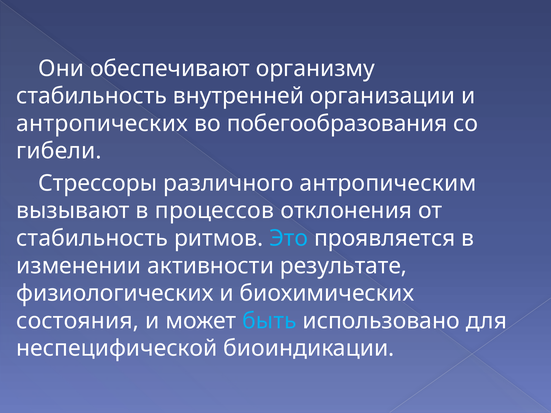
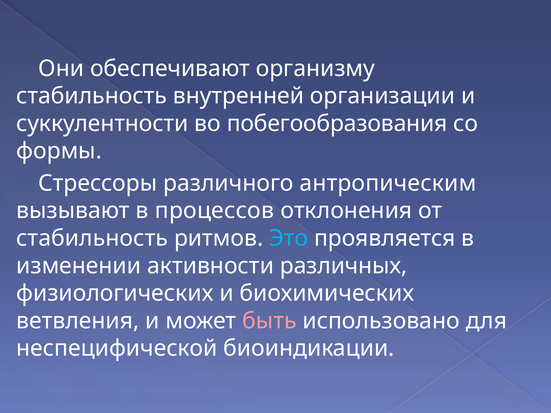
антропических: антропических -> суккулентности (102, 124)
гибели: гибели -> формы (59, 151)
результате: результате -> различных (344, 266)
состояния: состояния -> ветвления (78, 321)
быть colour: light blue -> pink (269, 321)
